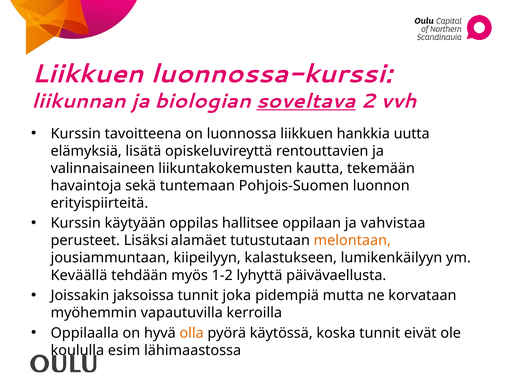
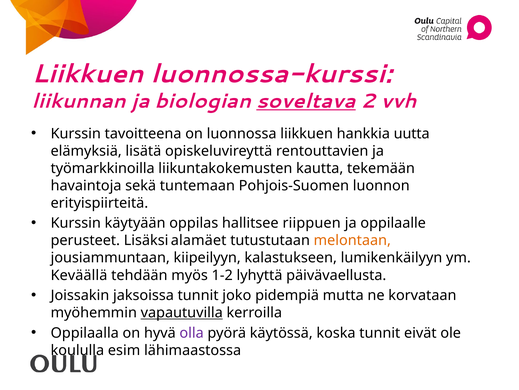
valinnaisaineen: valinnaisaineen -> työmarkkinoilla (103, 168)
oppilaan: oppilaan -> riippuen (312, 223)
vahvistaa: vahvistaa -> oppilaalle (393, 223)
joka: joka -> joko (237, 295)
vapautuvilla underline: none -> present (182, 312)
olla colour: orange -> purple (192, 332)
